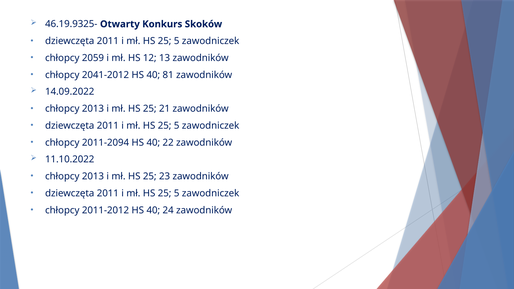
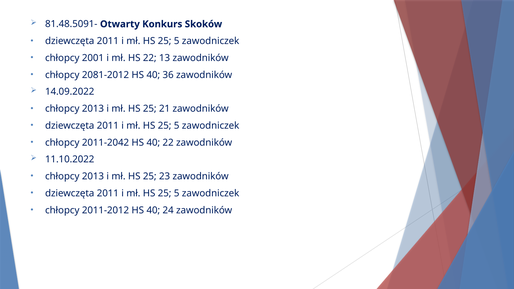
46.19.9325-: 46.19.9325- -> 81.48.5091- (71, 24)
2059: 2059 -> 2001 (93, 58)
HS 12: 12 -> 22 (150, 58)
2041-2012: 2041-2012 -> 2081-2012 (105, 75)
81: 81 -> 36 (168, 75)
2011-2094: 2011-2094 -> 2011-2042 (105, 143)
